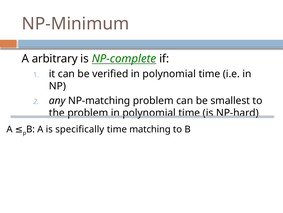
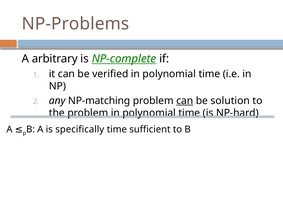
NP-Minimum: NP-Minimum -> NP-Problems (75, 24)
can underline: none -> present (185, 100)
smallest: smallest -> solution (230, 100)
matching: matching -> sufficient (150, 129)
